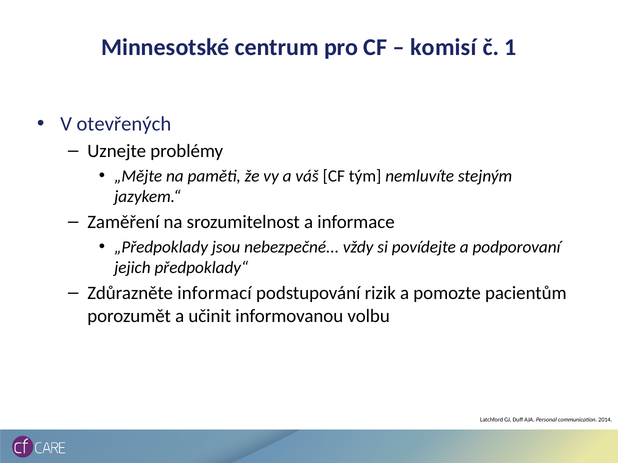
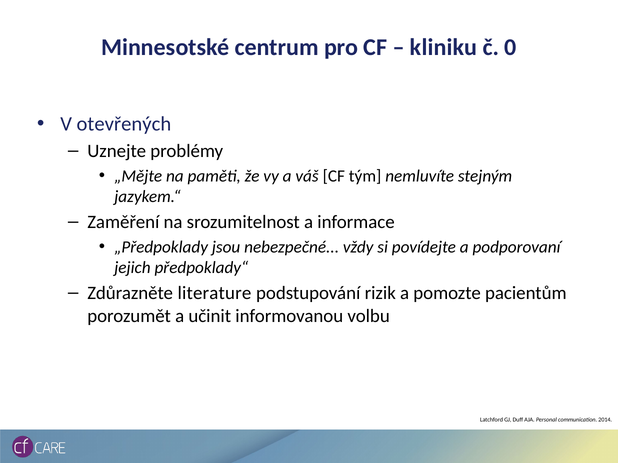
komisí: komisí -> kliniku (443, 48)
1: 1 -> 0 (511, 48)
informací: informací -> literature (214, 294)
